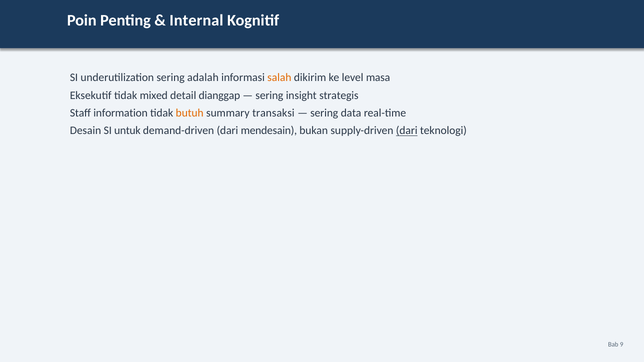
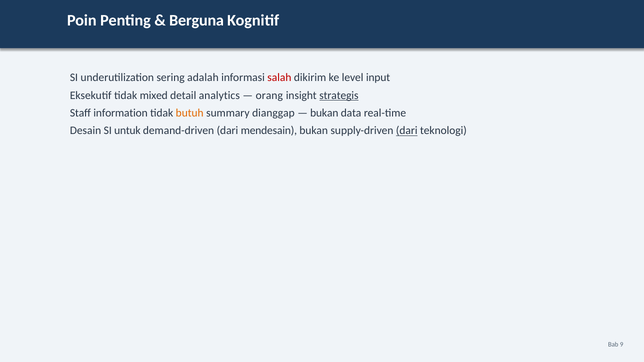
Internal: Internal -> Berguna (197, 20)
salah colour: orange -> red (279, 78)
masa: masa -> input (378, 78)
dianggap: dianggap -> analytics (219, 95)
sering: sering -> orang (269, 95)
strategis underline: none -> present (339, 95)
transaksi: transaksi -> dianggap (273, 113)
sering: sering -> bukan (324, 113)
